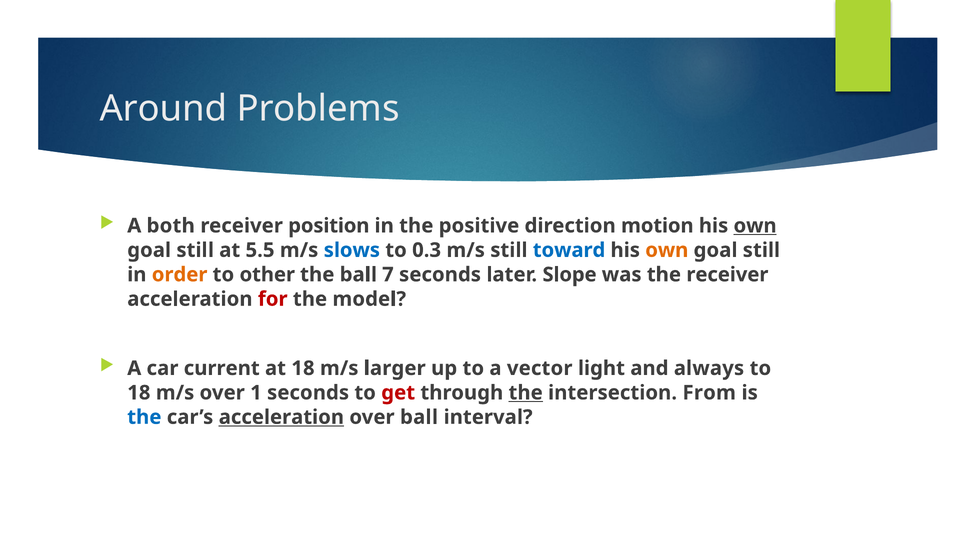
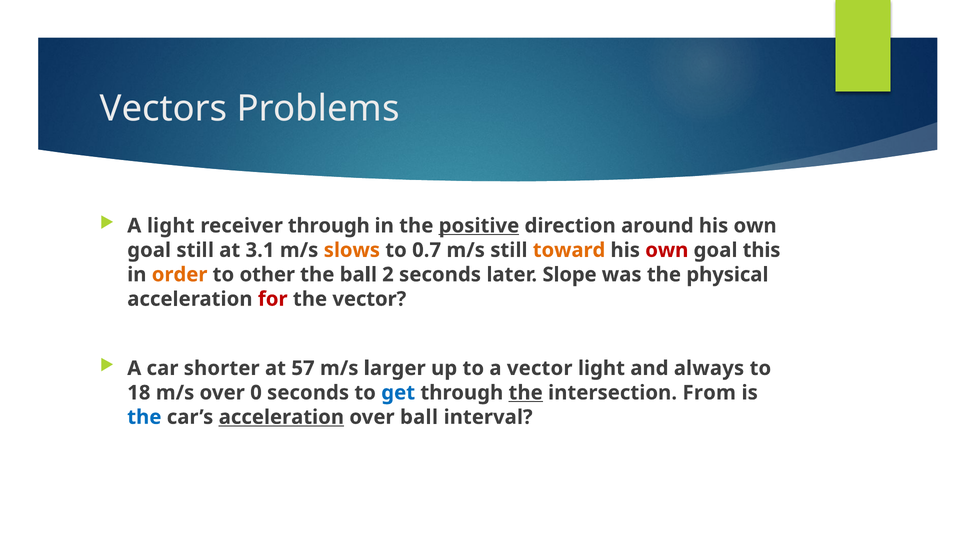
Around: Around -> Vectors (163, 109)
A both: both -> light (171, 226)
receiver position: position -> through (329, 226)
positive underline: none -> present (479, 226)
motion: motion -> around (657, 226)
own underline: present -> none (755, 226)
5.5: 5.5 -> 3.1 (260, 250)
slows colour: blue -> orange (352, 250)
0.3: 0.3 -> 0.7 (427, 250)
toward colour: blue -> orange (569, 250)
own colour: orange -> red (667, 250)
still: still -> this (762, 250)
7: 7 -> 2 (388, 275)
the receiver: receiver -> physical (727, 275)
the model: model -> vector (369, 299)
current: current -> shorter (222, 368)
at 18: 18 -> 57 (303, 368)
1: 1 -> 0 (256, 393)
get colour: red -> blue (398, 393)
